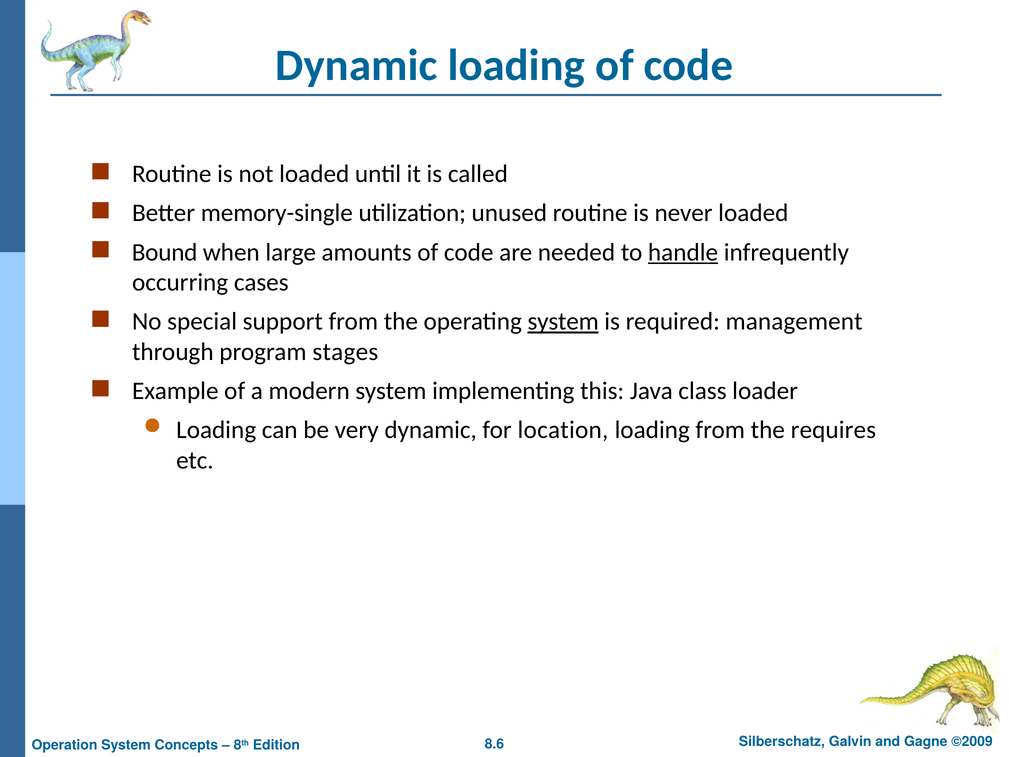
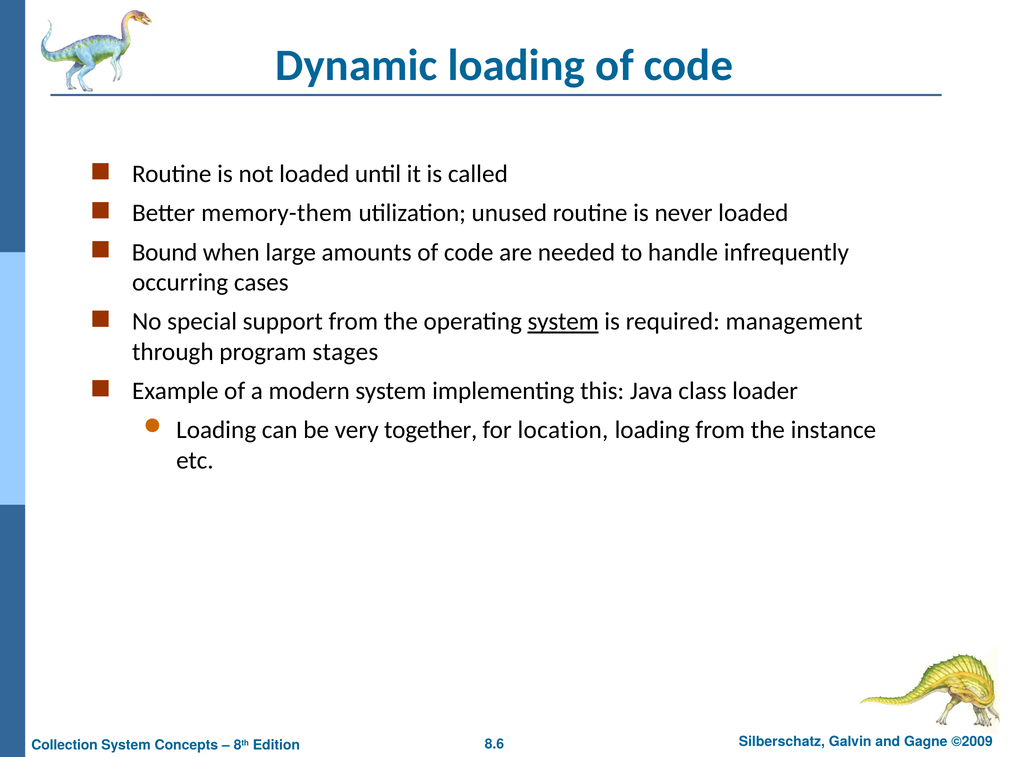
memory-single: memory-single -> memory-them (277, 213)
handle underline: present -> none (683, 252)
very dynamic: dynamic -> together (431, 430)
requires: requires -> instance (833, 430)
Operation: Operation -> Collection (65, 745)
